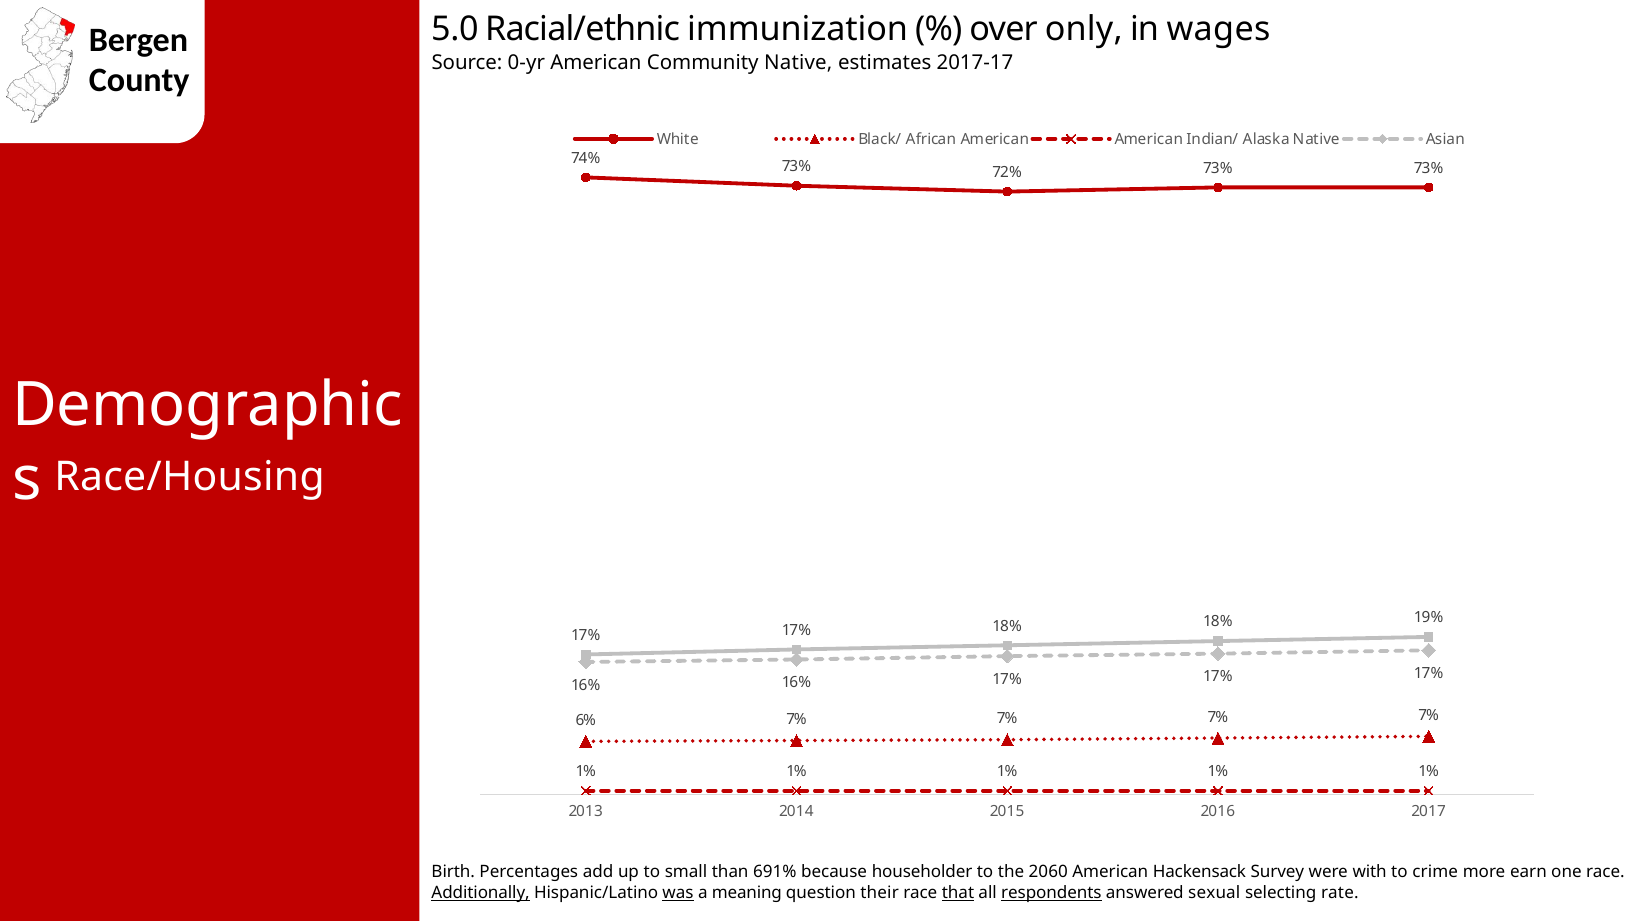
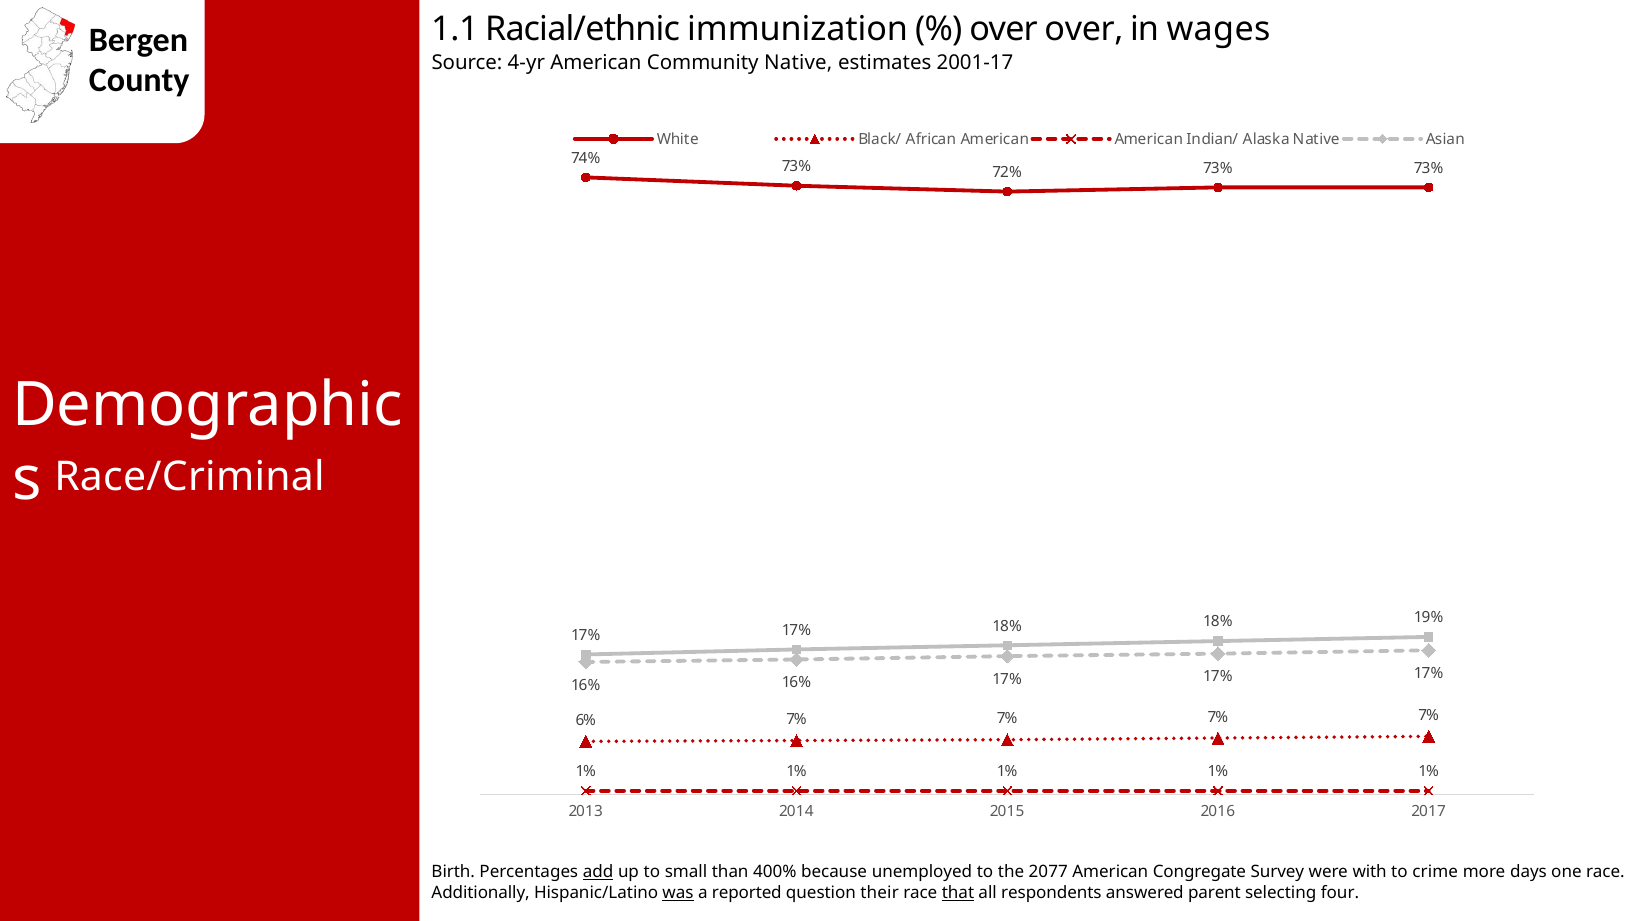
5.0: 5.0 -> 1.1 (455, 29)
over only: only -> over (1084, 29)
0-yr: 0-yr -> 4-yr (526, 62)
2017-17: 2017-17 -> 2001-17 (975, 62)
Race/Housing: Race/Housing -> Race/Criminal (190, 477)
add underline: none -> present (598, 872)
691%: 691% -> 400% (775, 872)
householder: householder -> unemployed (922, 872)
2060: 2060 -> 2077 (1048, 872)
Hackensack: Hackensack -> Congregate (1199, 872)
earn: earn -> days (1528, 872)
Additionally underline: present -> none (481, 893)
meaning: meaning -> reported (747, 893)
respondents underline: present -> none (1051, 893)
sexual: sexual -> parent (1214, 893)
rate: rate -> four (1340, 893)
